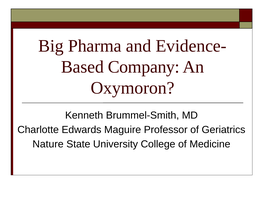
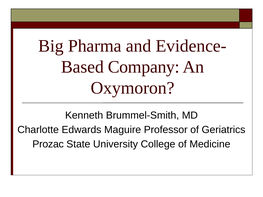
Nature: Nature -> Prozac (48, 144)
